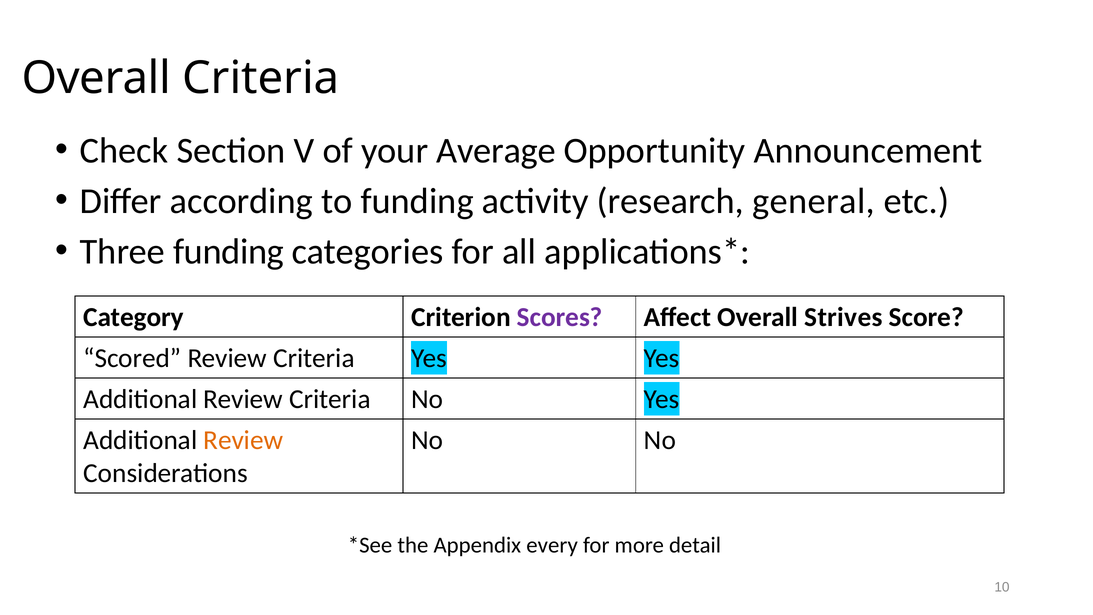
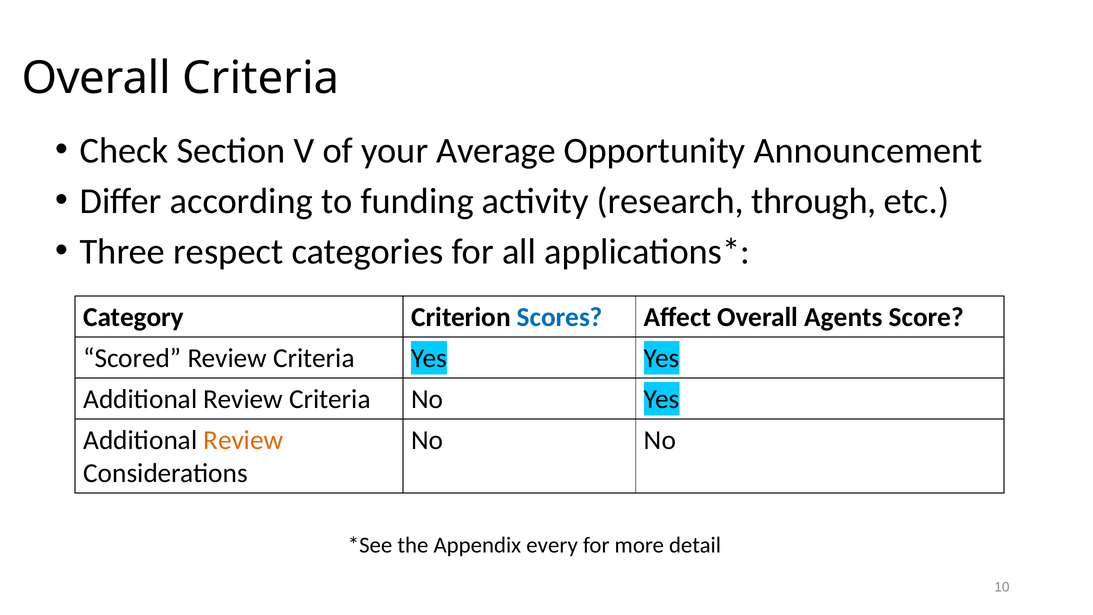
general: general -> through (814, 201)
Three funding: funding -> respect (228, 252)
Scores colour: purple -> blue (560, 317)
Strives: Strives -> Agents (844, 317)
